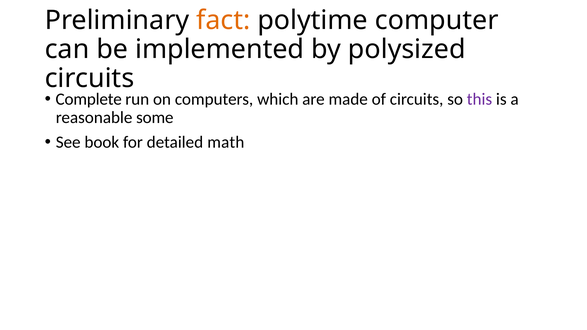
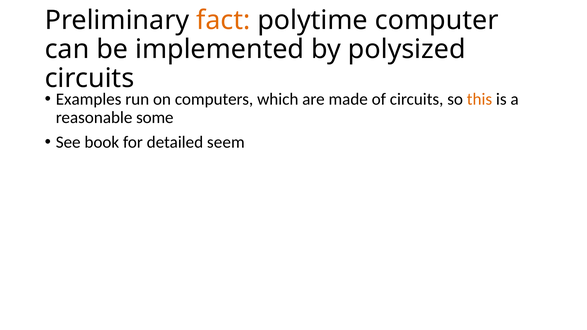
Complete: Complete -> Examples (89, 99)
this colour: purple -> orange (479, 99)
math: math -> seem (226, 142)
